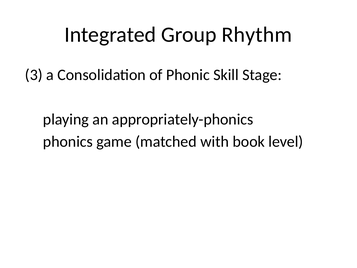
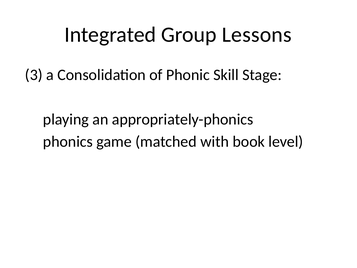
Rhythm: Rhythm -> Lessons (257, 35)
